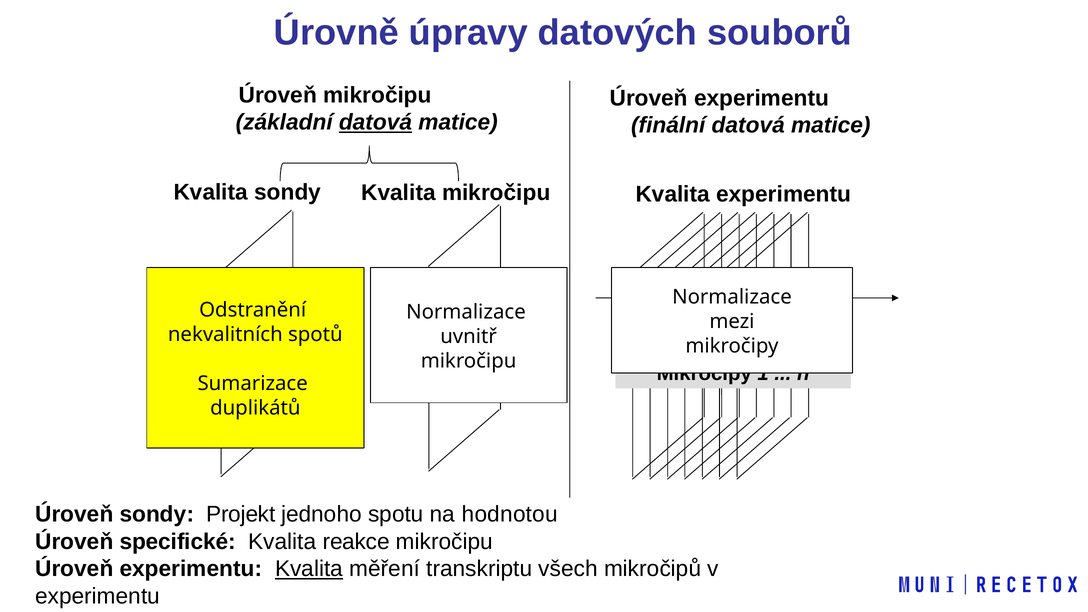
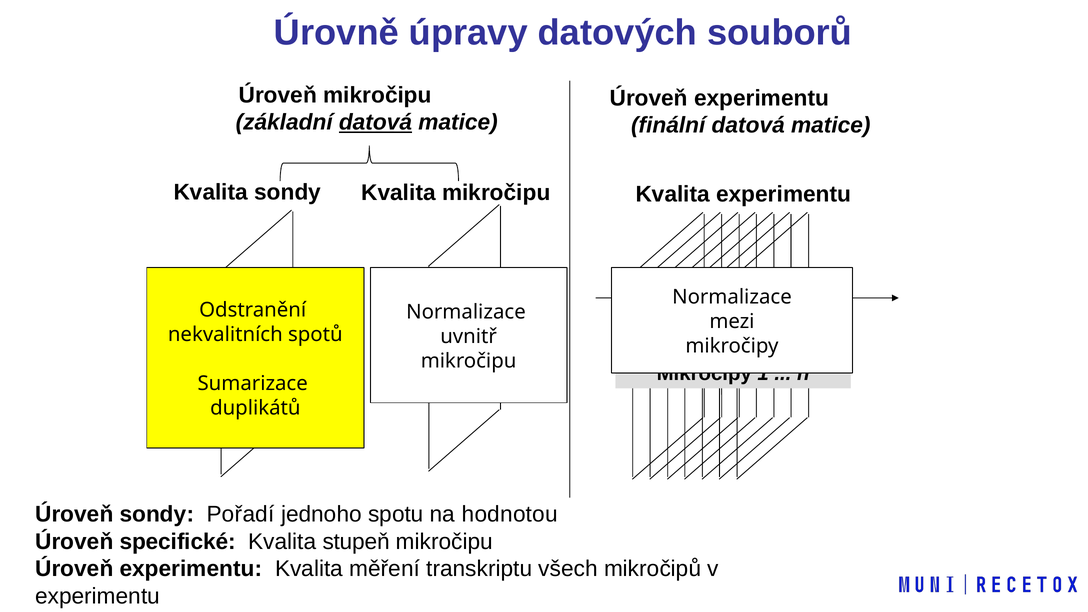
Projekt: Projekt -> Pořadí (241, 514)
reakce: reakce -> stupeň (356, 542)
Kvalita underline: present -> none (309, 569)
